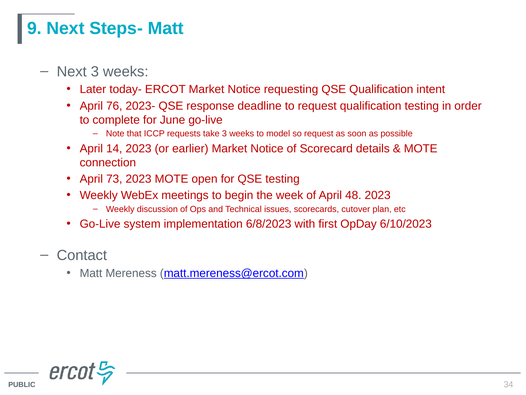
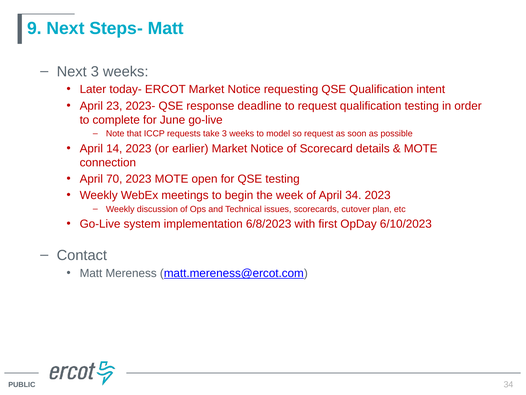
76: 76 -> 23 (114, 106)
73: 73 -> 70 (114, 179)
April 48: 48 -> 34 (353, 195)
